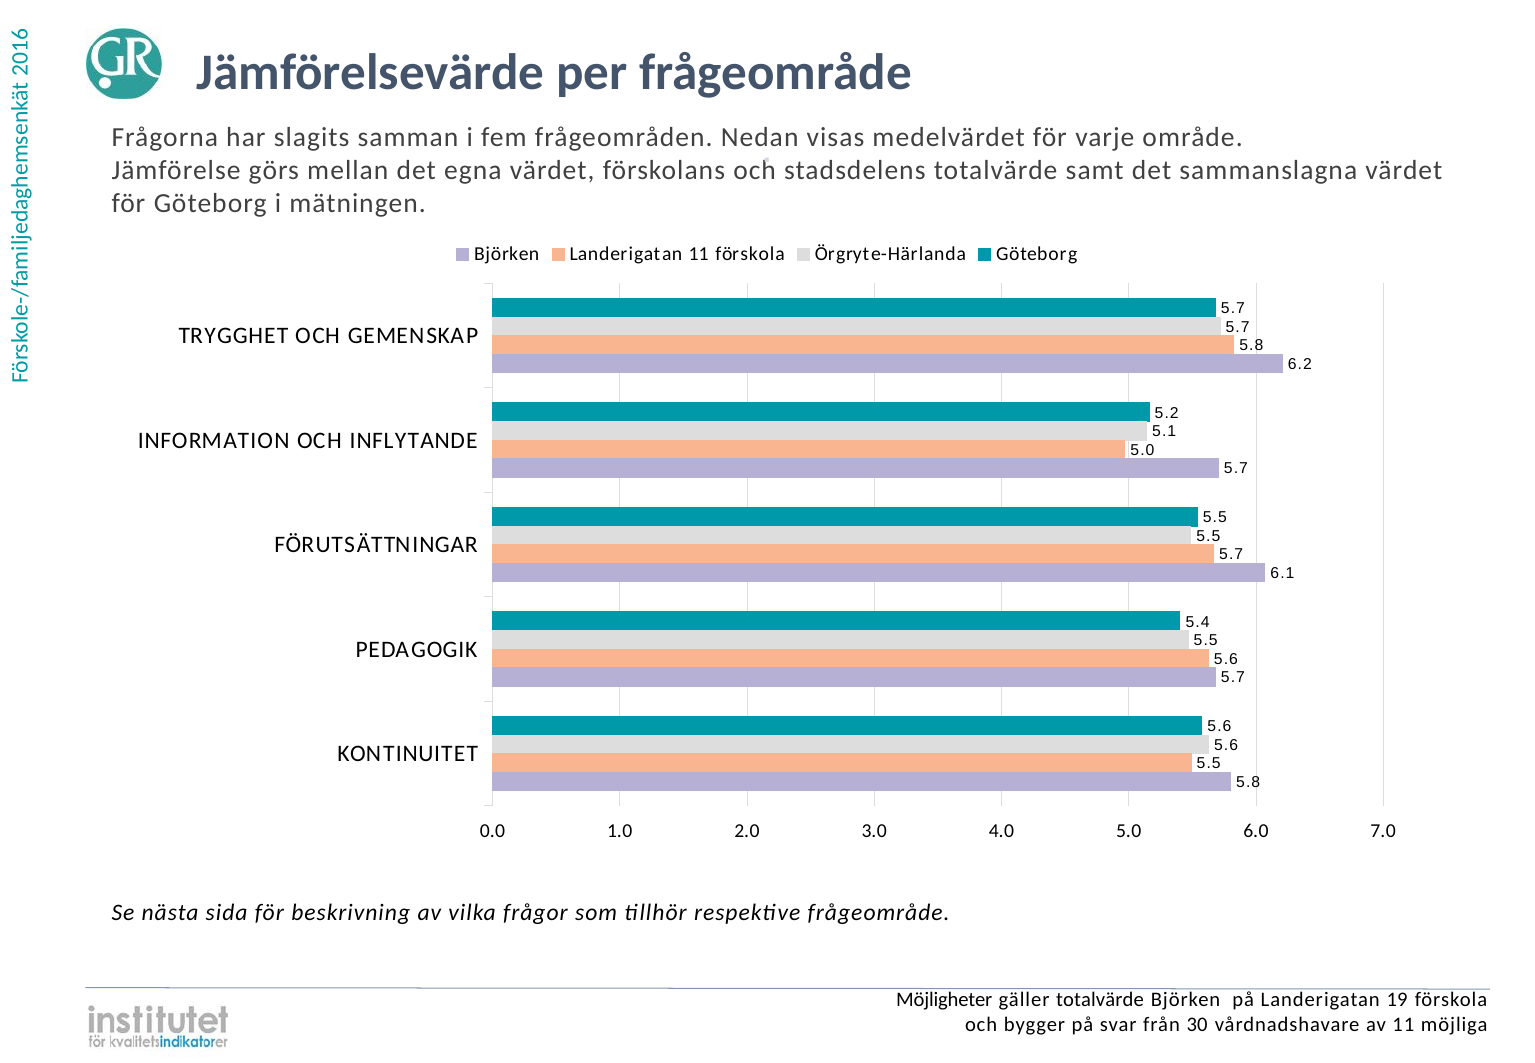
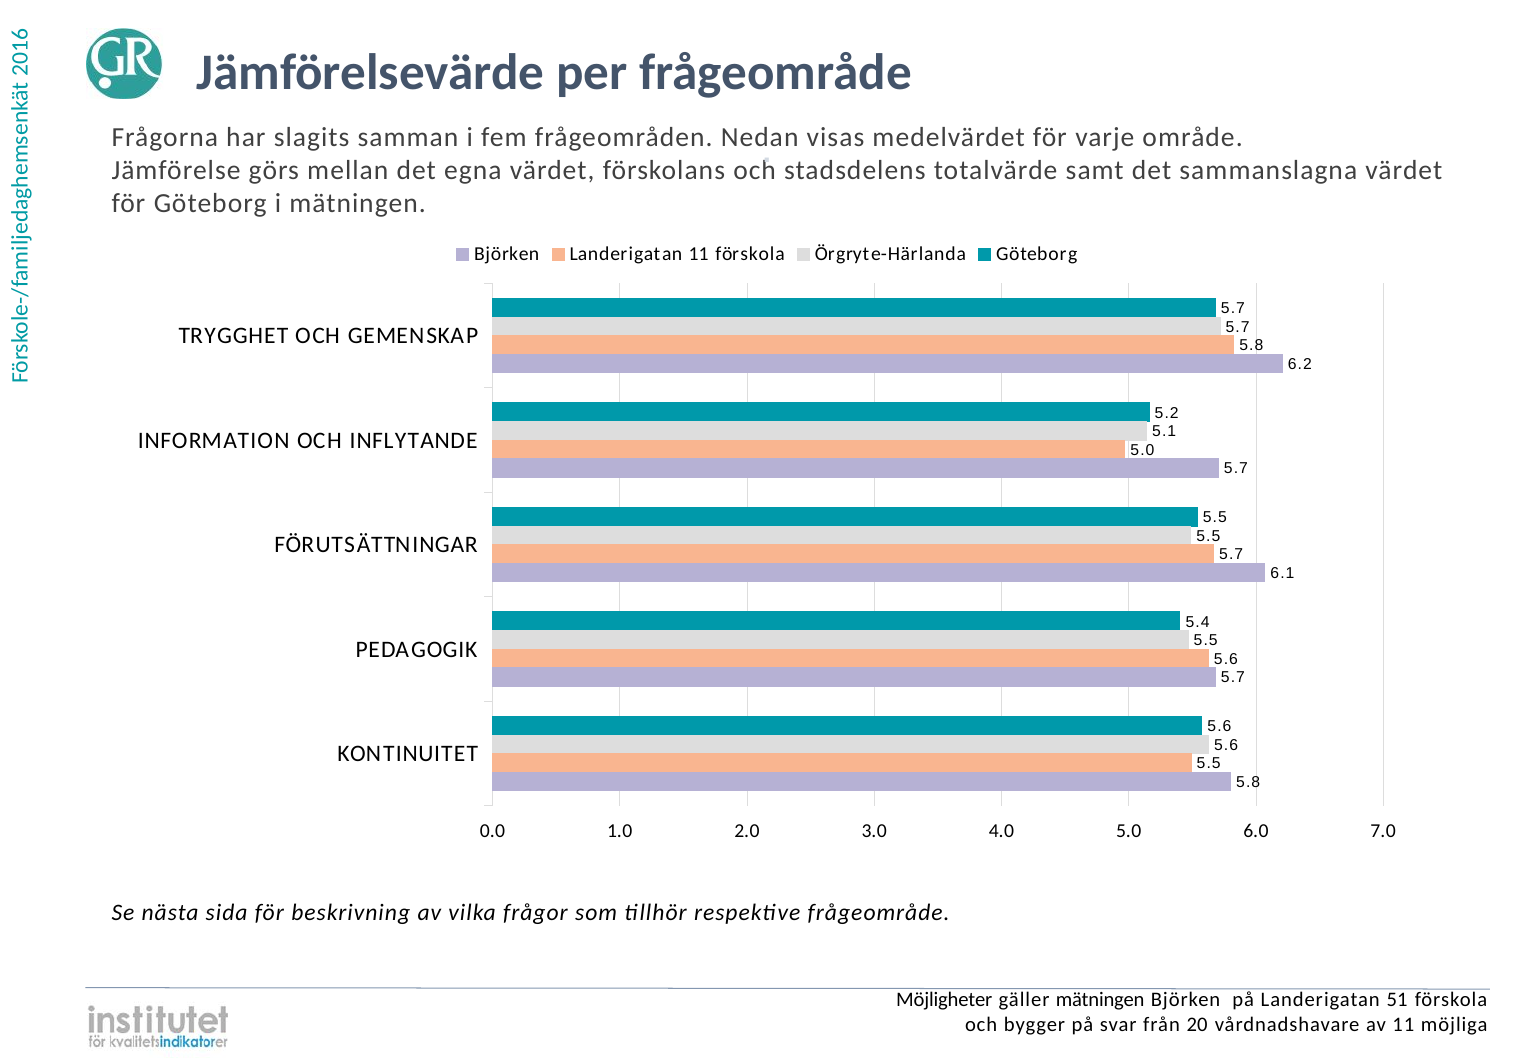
gäller totalvärde: totalvärde -> mätningen (1100, 999)
19: 19 -> 51 (1397, 999)
30: 30 -> 20 (1197, 1024)
